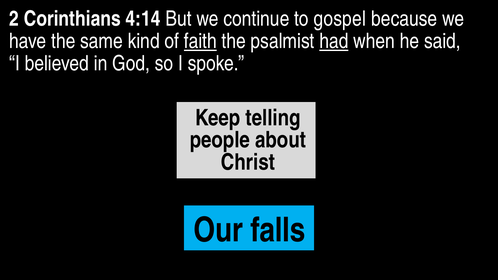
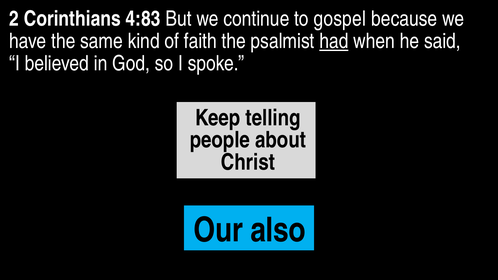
4:14: 4:14 -> 4:83 (143, 19)
faith underline: present -> none (200, 41)
falls: falls -> also (278, 230)
